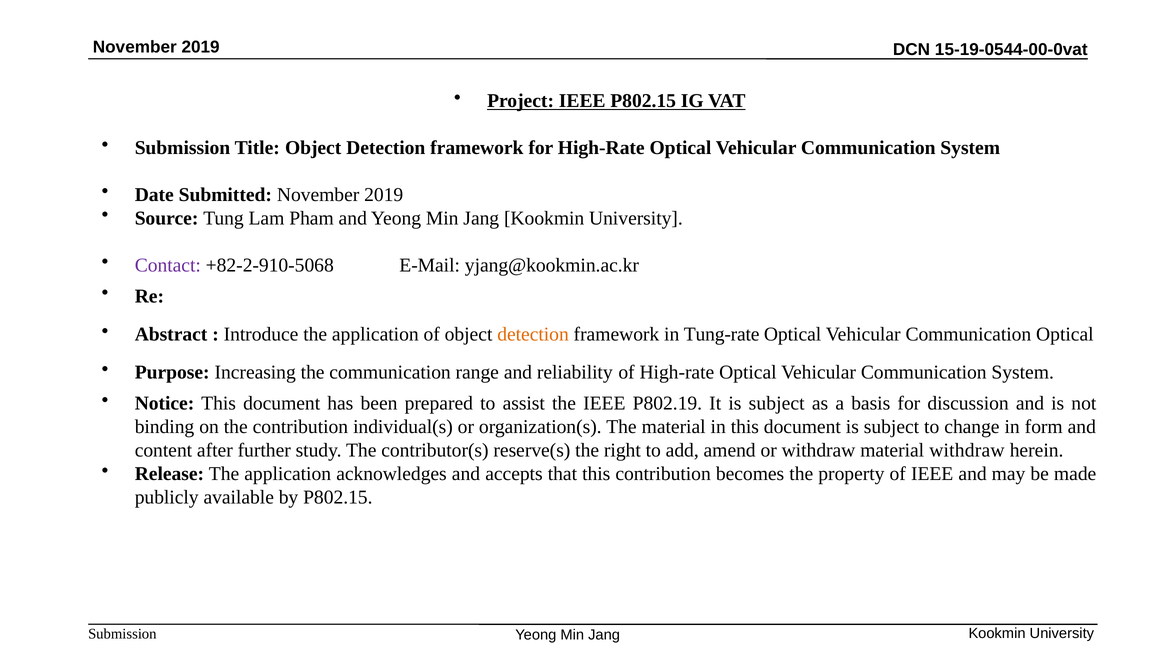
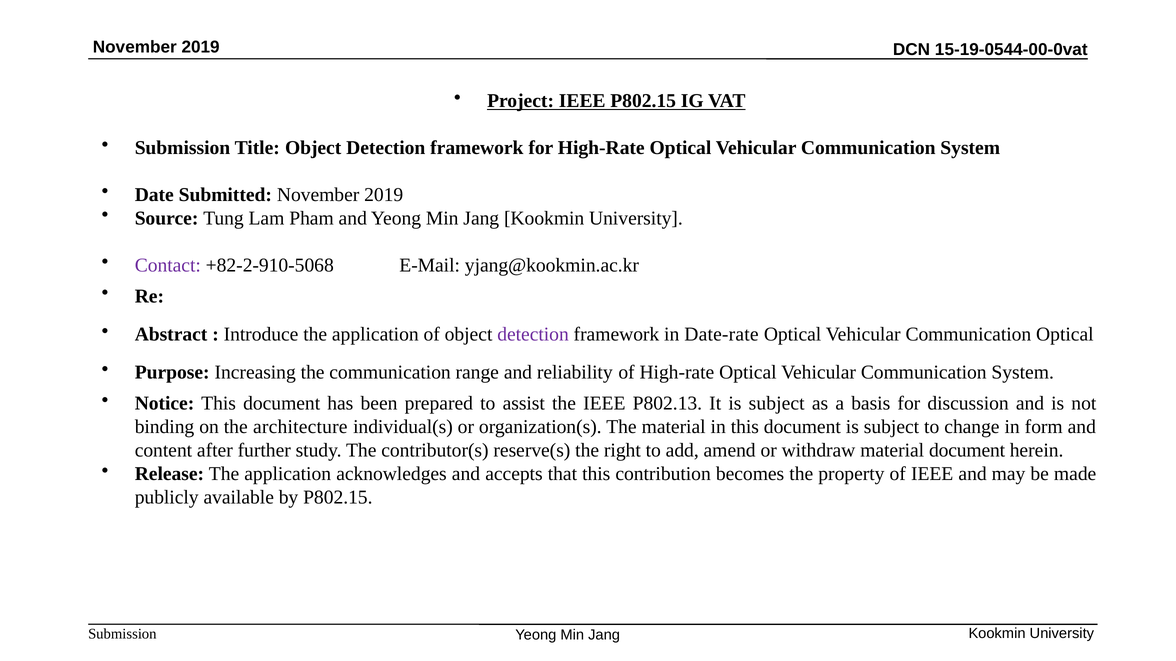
detection colour: orange -> purple (533, 335)
Tung-rate: Tung-rate -> Date-rate (721, 335)
P802.19: P802.19 -> P802.13 (667, 404)
the contribution: contribution -> architecture (300, 427)
material withdraw: withdraw -> document (967, 451)
